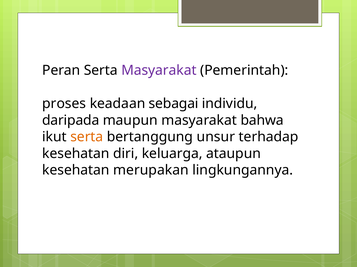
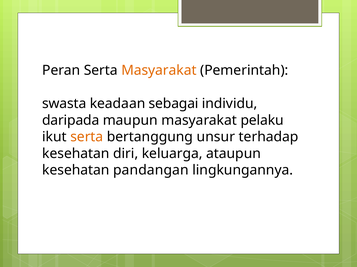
Masyarakat colour: purple -> orange (159, 71)
proses: proses -> swasta (64, 104)
bahwa: bahwa -> pelaku (262, 121)
merupakan: merupakan -> pandangan (151, 171)
